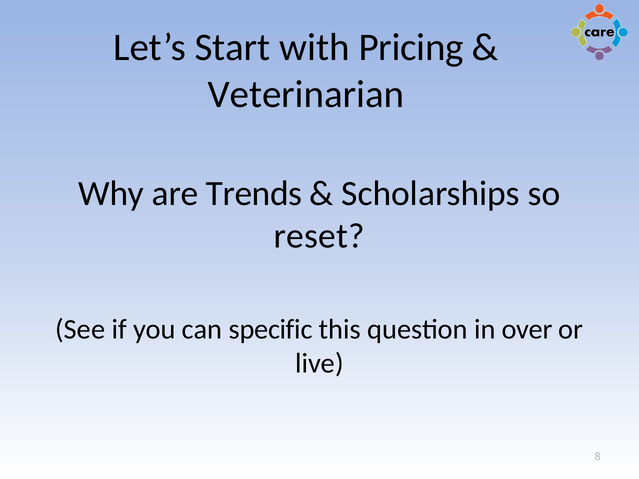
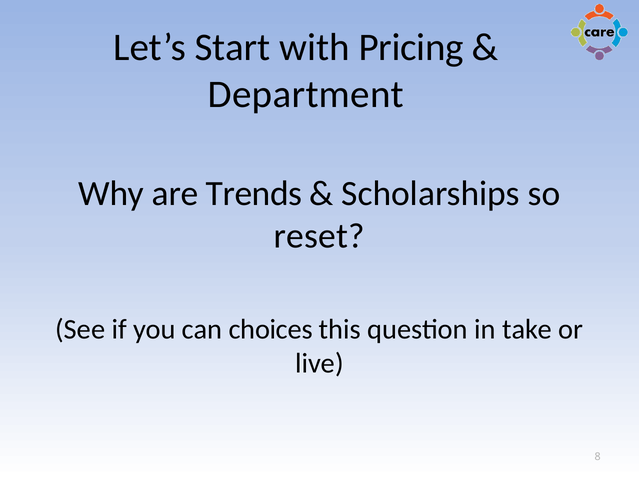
Veterinarian: Veterinarian -> Department (306, 94)
specific: specific -> choices (271, 330)
over: over -> take (527, 330)
